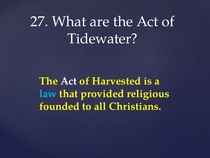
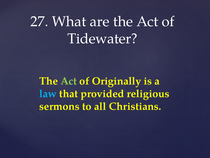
Act colour: white -> light green (69, 81)
Harvested: Harvested -> Originally (117, 81)
founded: founded -> sermons (59, 106)
